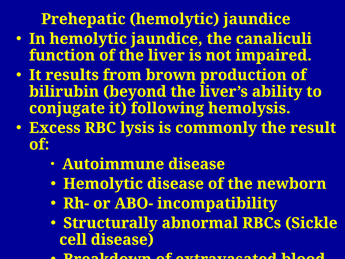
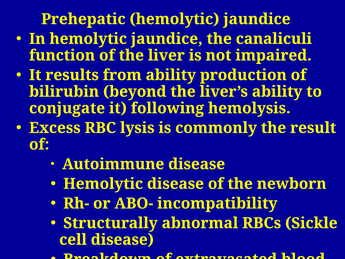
from brown: brown -> ability (171, 75)
